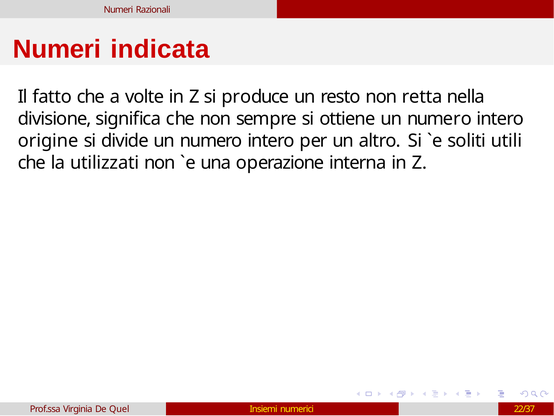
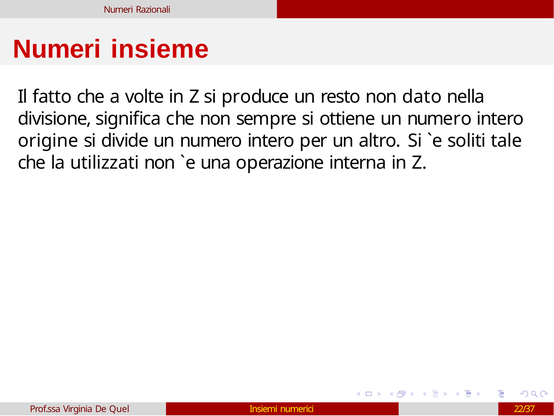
indicata: indicata -> insieme (160, 49)
retta: retta -> dato (422, 97)
utili: utili -> tale (506, 141)
